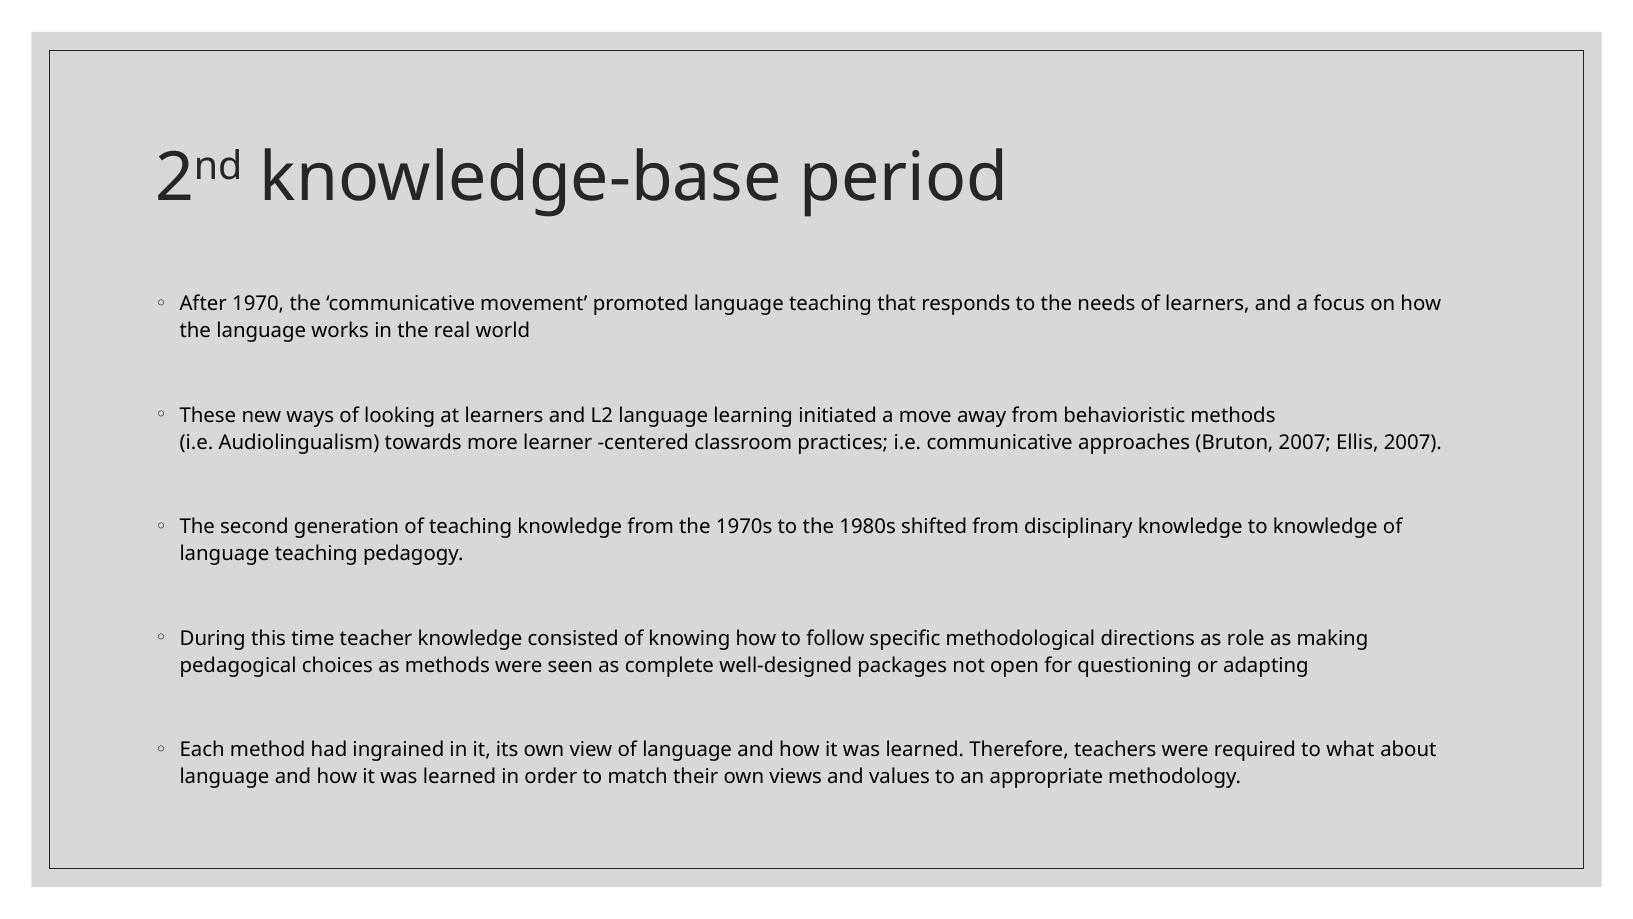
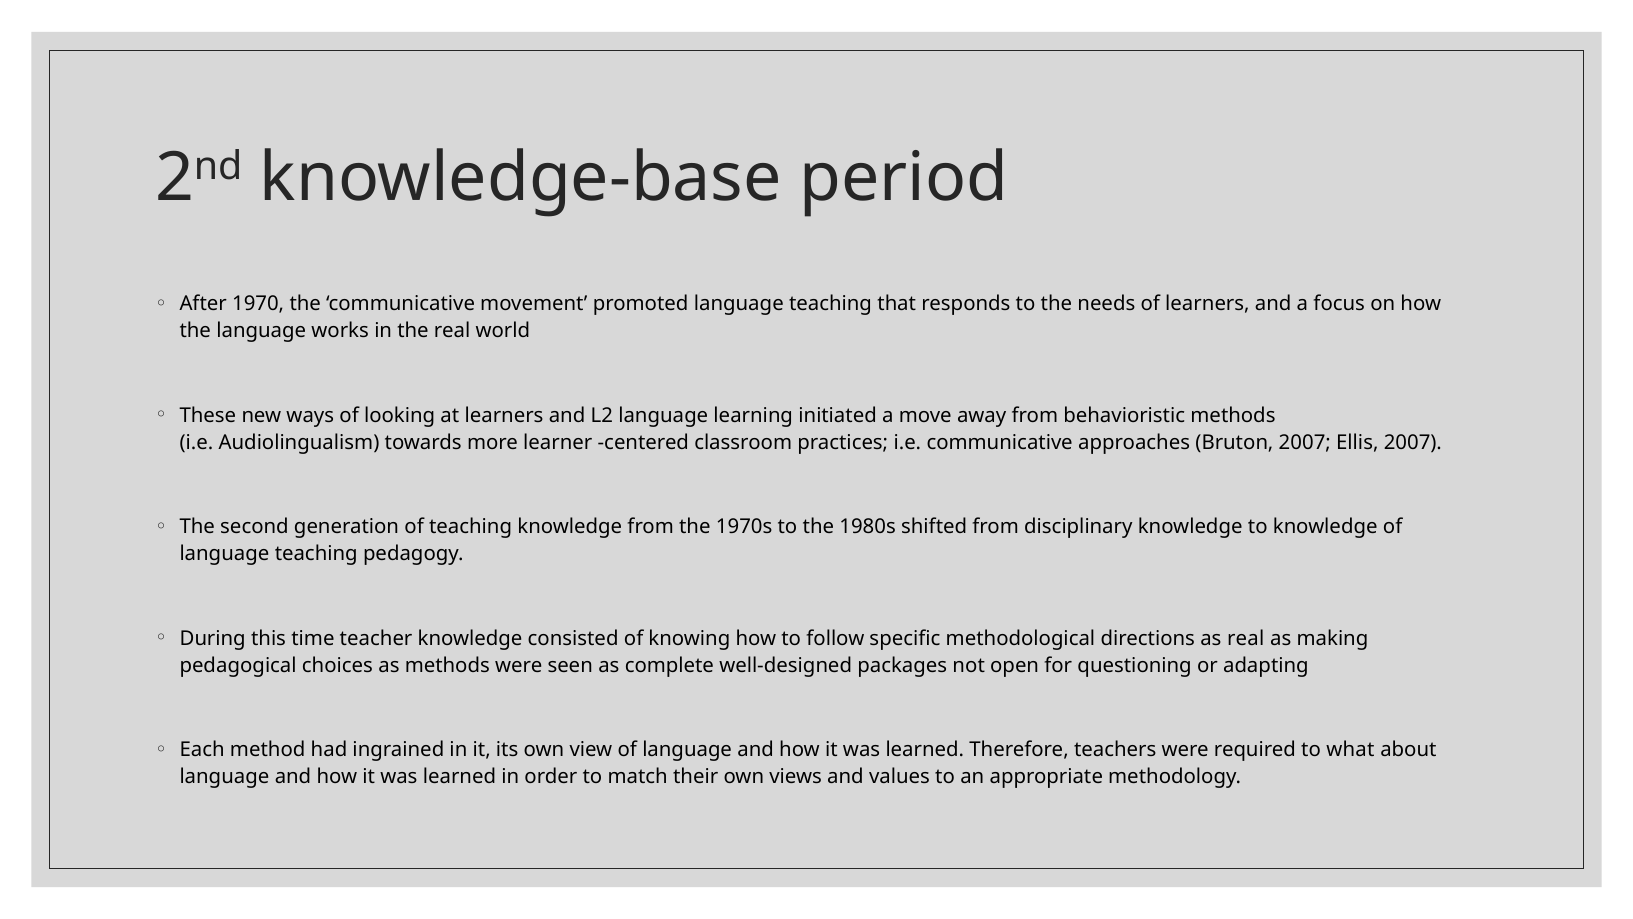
as role: role -> real (1246, 638)
